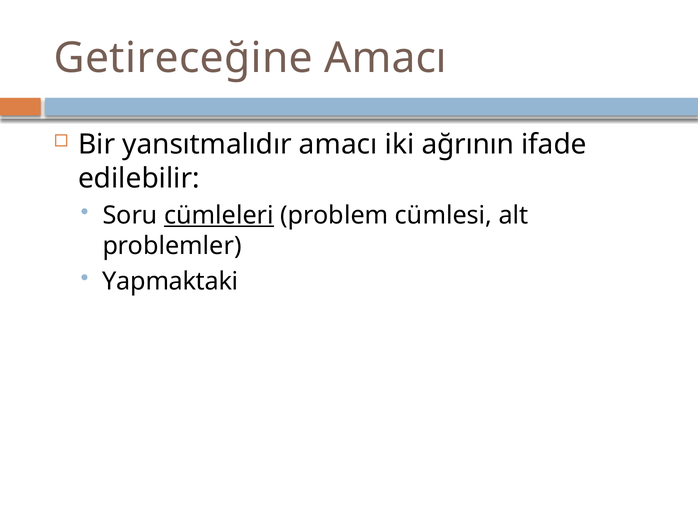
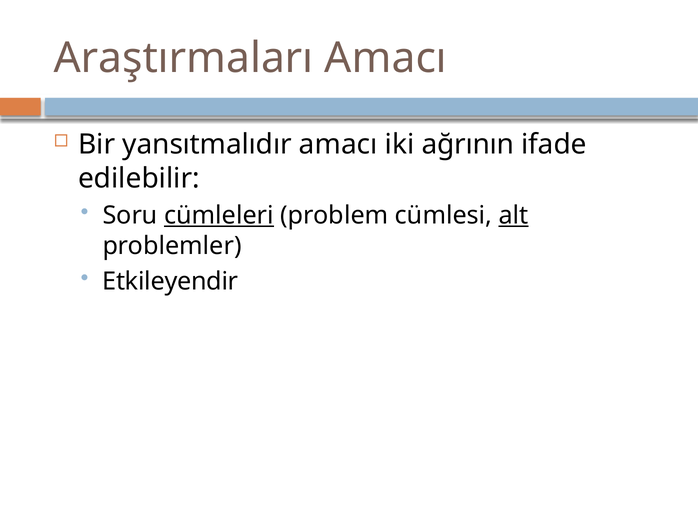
Getireceğine: Getireceğine -> Araştırmaları (184, 58)
alt underline: none -> present (514, 215)
Yapmaktaki: Yapmaktaki -> Etkileyendir (170, 281)
